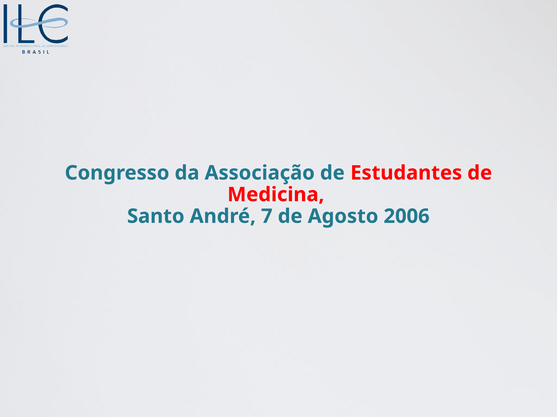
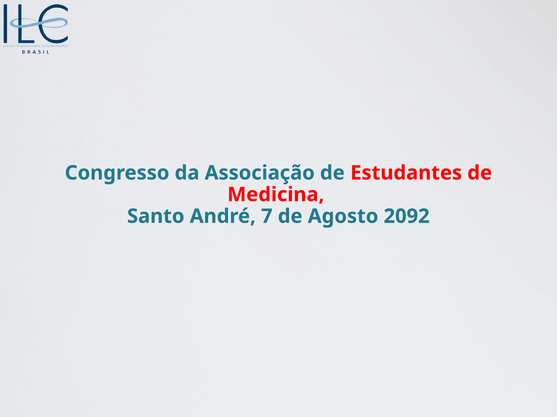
2006: 2006 -> 2092 (407, 217)
